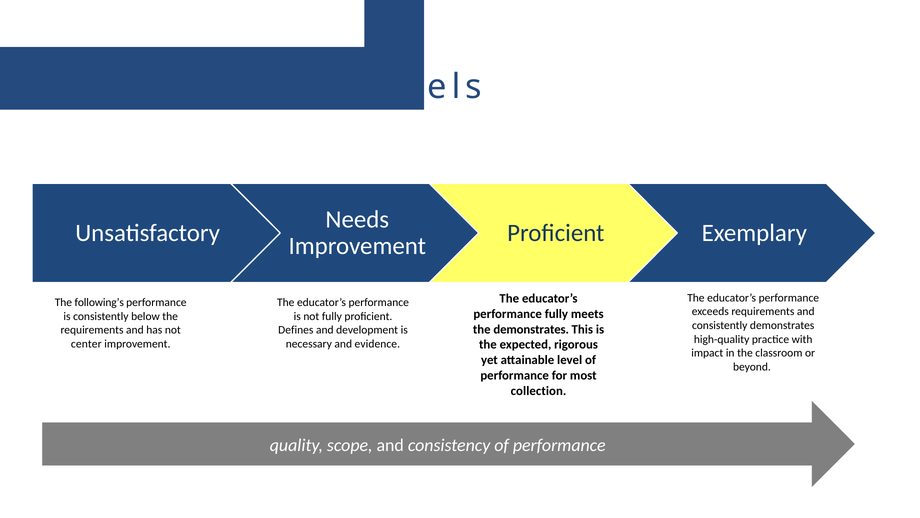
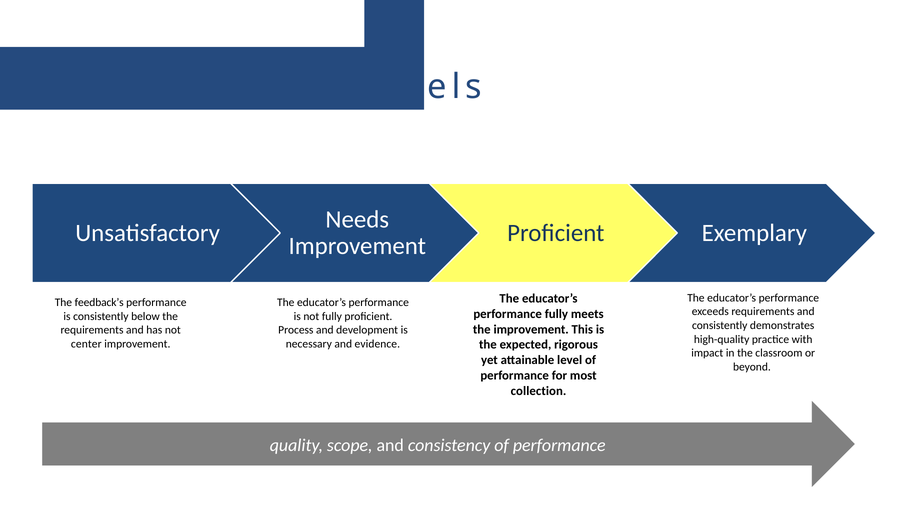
following’s: following’s -> feedback’s (99, 302)
the demonstrates: demonstrates -> improvement (531, 329)
Defines: Defines -> Process (296, 330)
